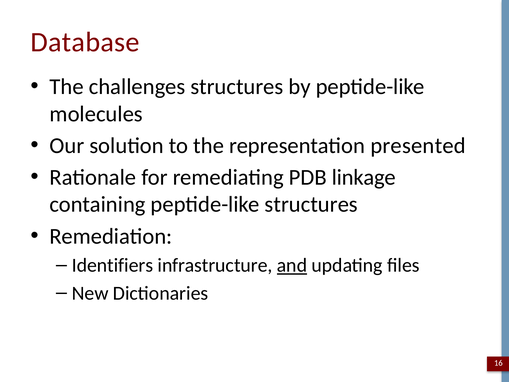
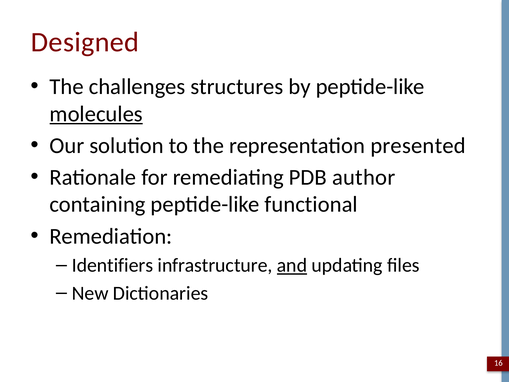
Database: Database -> Designed (85, 42)
molecules underline: none -> present (96, 114)
linkage: linkage -> author (364, 177)
peptide-like structures: structures -> functional (311, 204)
